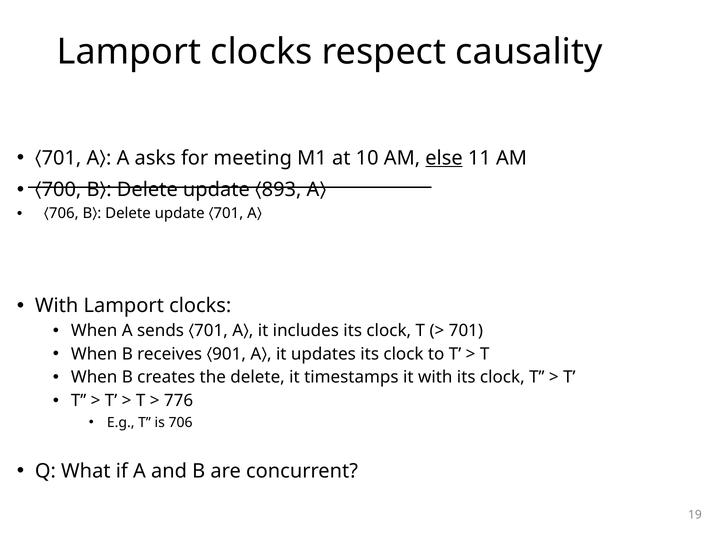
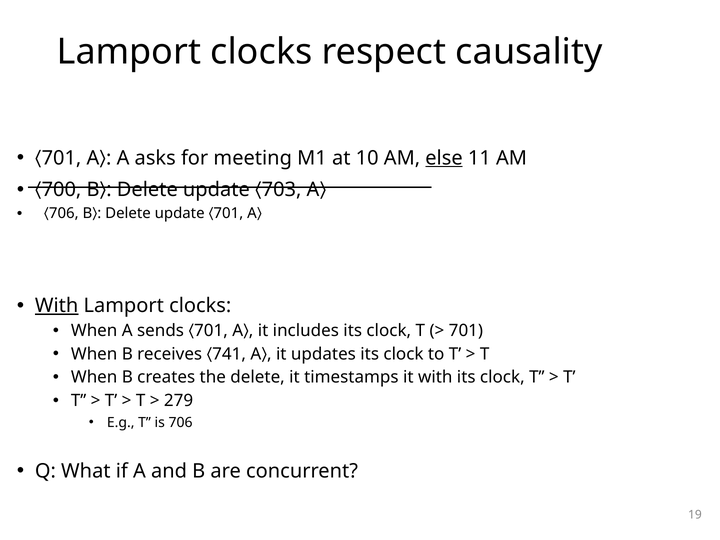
893: 893 -> 703 (282, 190)
With underline: none -> present (57, 306)
901: 901 -> 741 (229, 354)
776: 776 -> 279 (179, 401)
